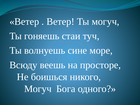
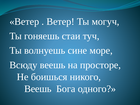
Могуч: Могуч -> Веешь (38, 89)
